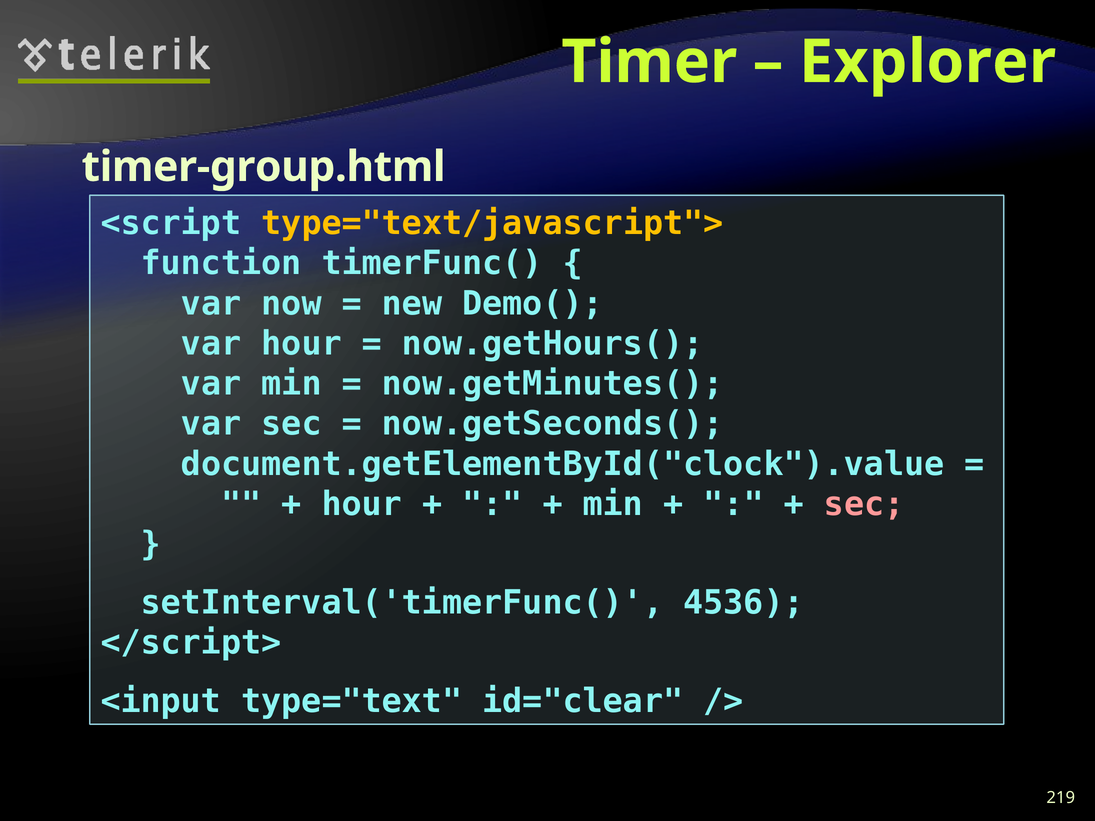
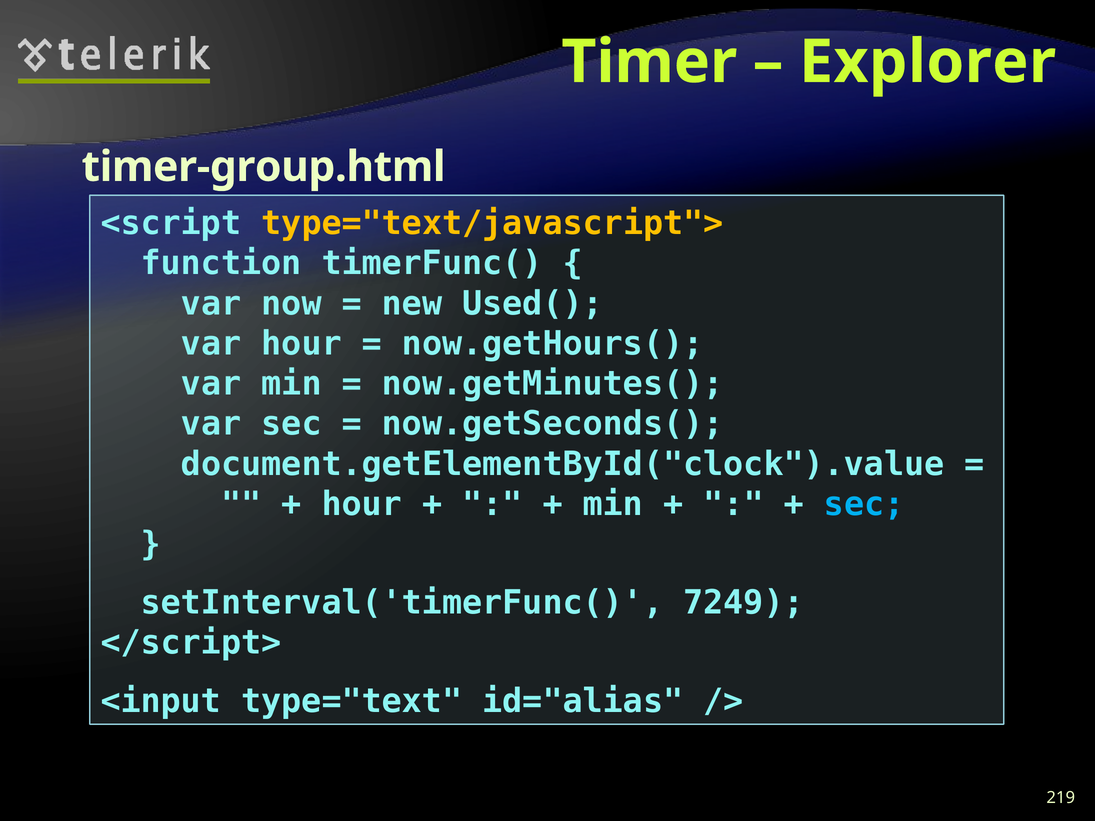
Demo(: Demo( -> Used( (533, 304)
sec colour: pink -> light blue (864, 504)
4536: 4536 -> 7249 (743, 603)
id="clear: id="clear -> id="alias (583, 701)
